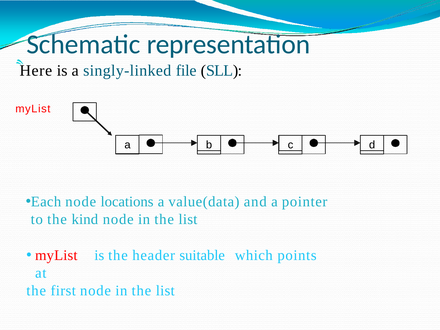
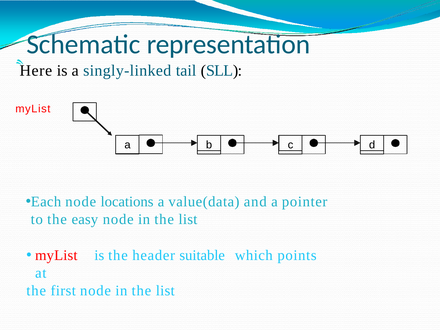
file: file -> tail (186, 71)
kind: kind -> easy (85, 219)
